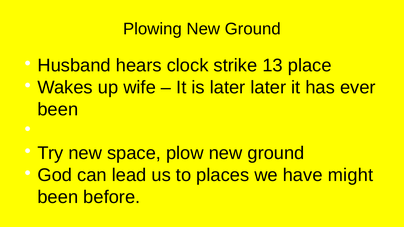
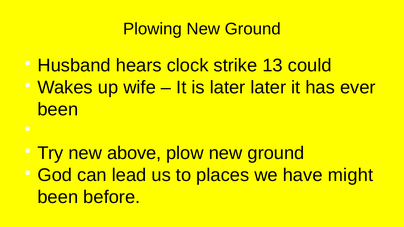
place: place -> could (310, 65)
space: space -> above (134, 153)
